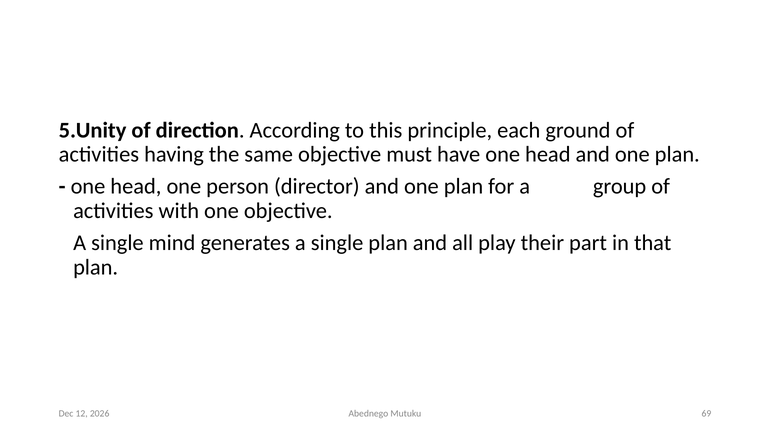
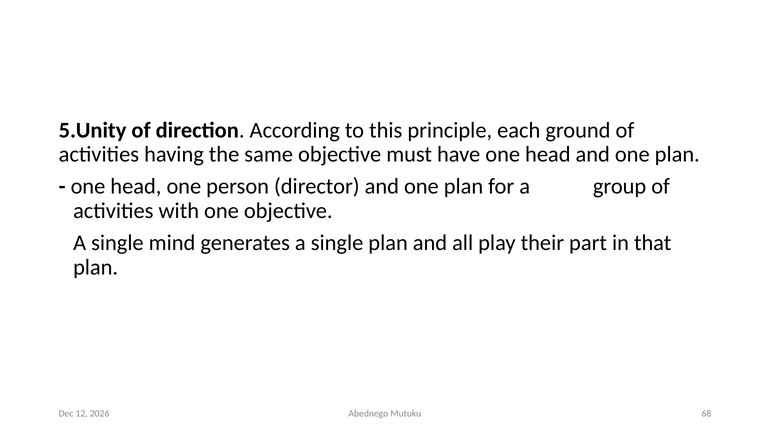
69: 69 -> 68 (706, 414)
